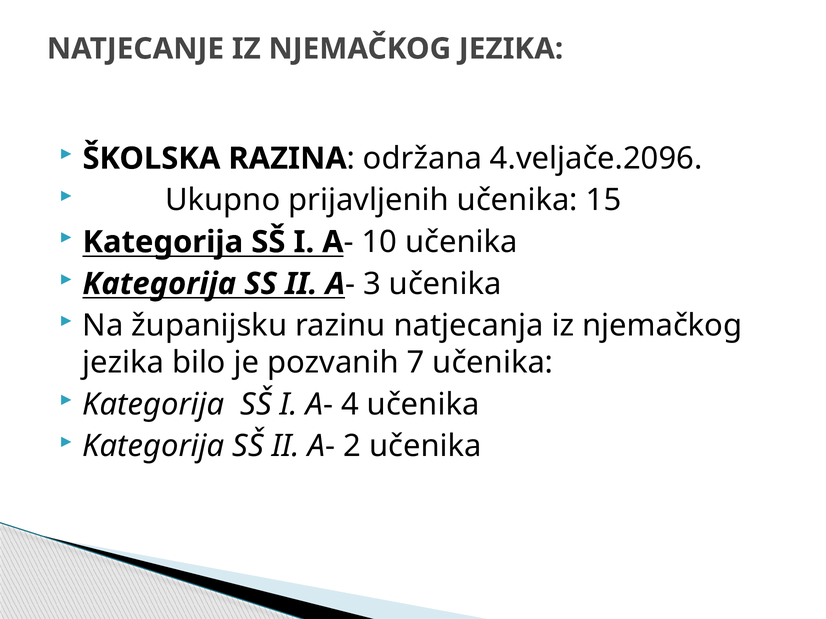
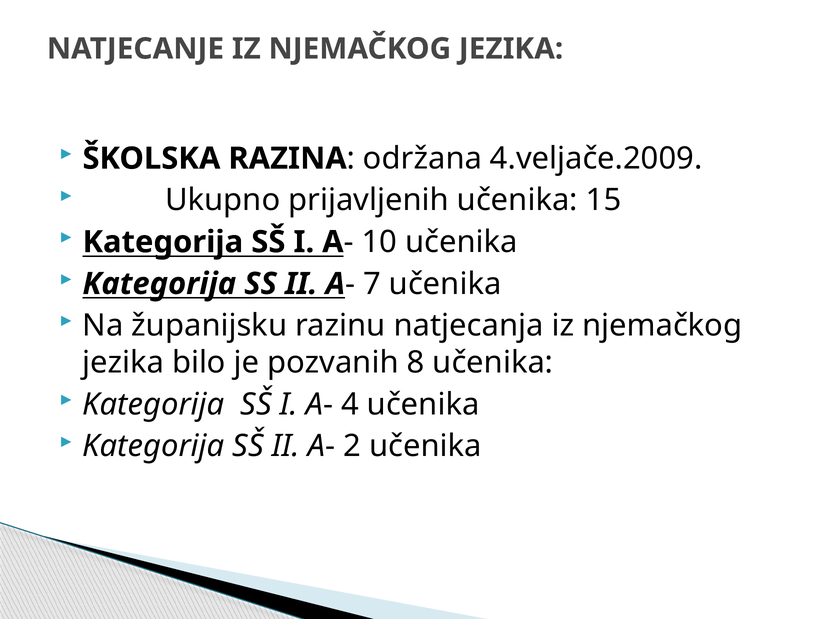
4.veljače.2096: 4.veljače.2096 -> 4.veljače.2009 (596, 159)
3: 3 -> 7 (372, 284)
7: 7 -> 8 (416, 363)
